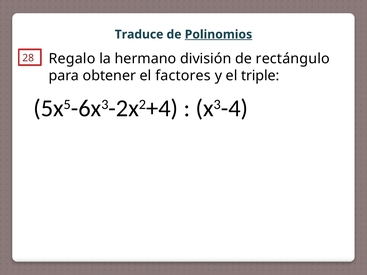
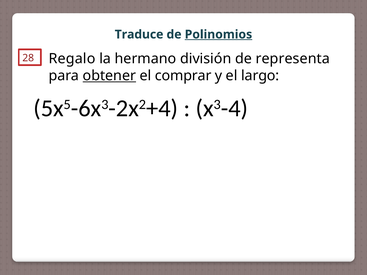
rectángulo: rectángulo -> representa (293, 59)
obtener underline: none -> present (109, 76)
factores: factores -> comprar (183, 76)
triple: triple -> largo (260, 76)
